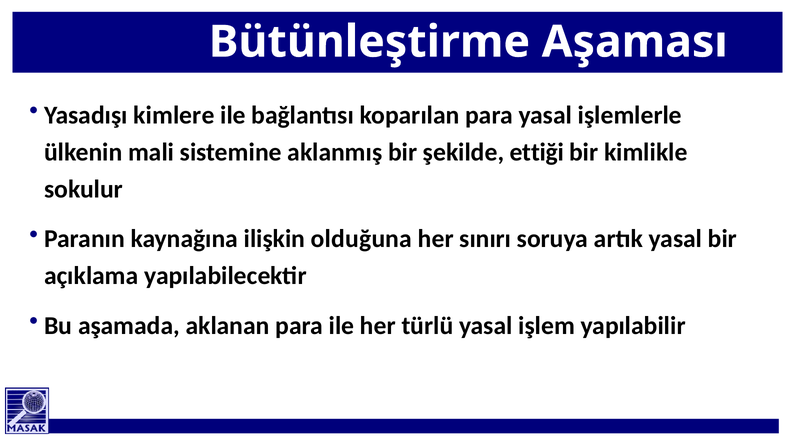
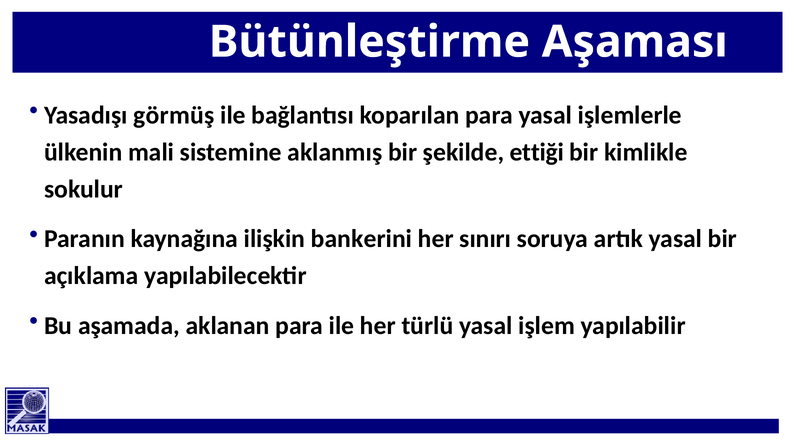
kimlere: kimlere -> görmüş (174, 115)
olduğuna: olduğuna -> bankerini (362, 239)
